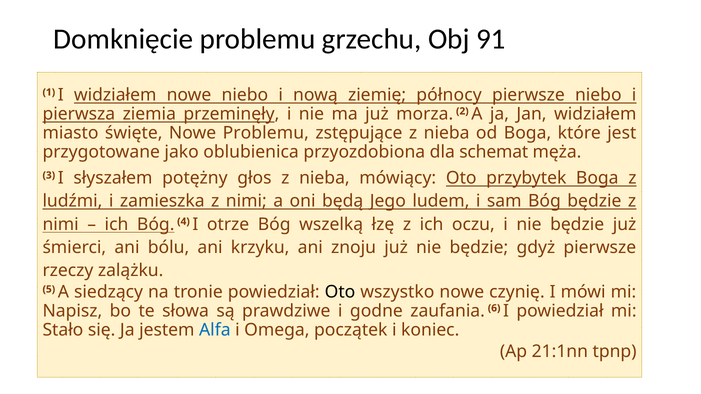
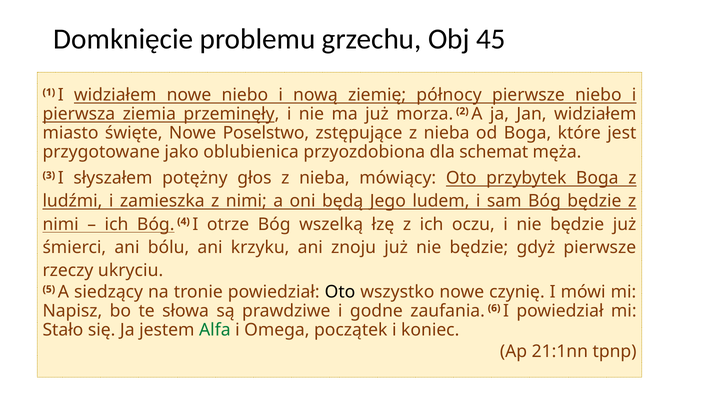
91: 91 -> 45 (491, 39)
Nowe Problemu: Problemu -> Poselstwo (266, 133)
zalążku: zalążku -> ukryciu (131, 271)
Alfa colour: blue -> green (215, 330)
